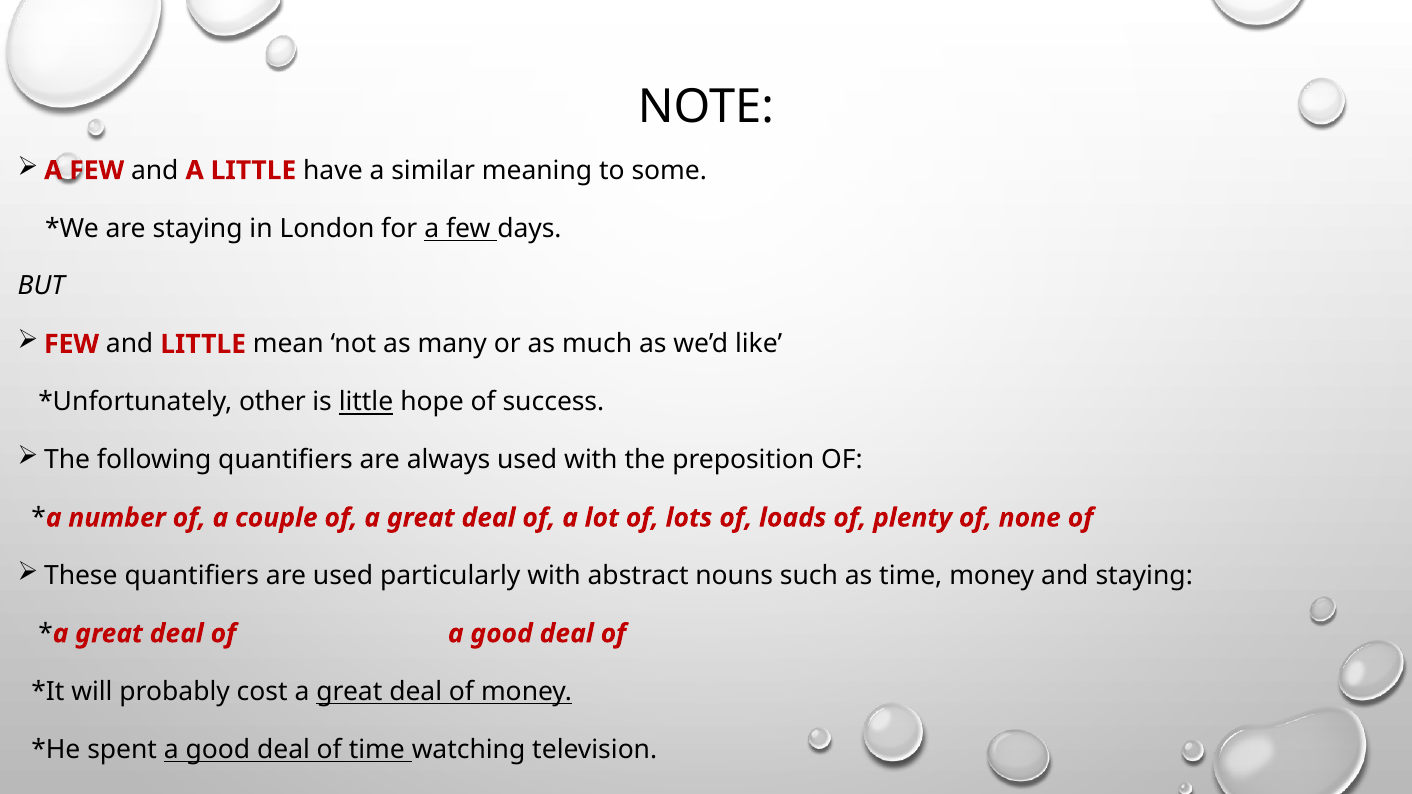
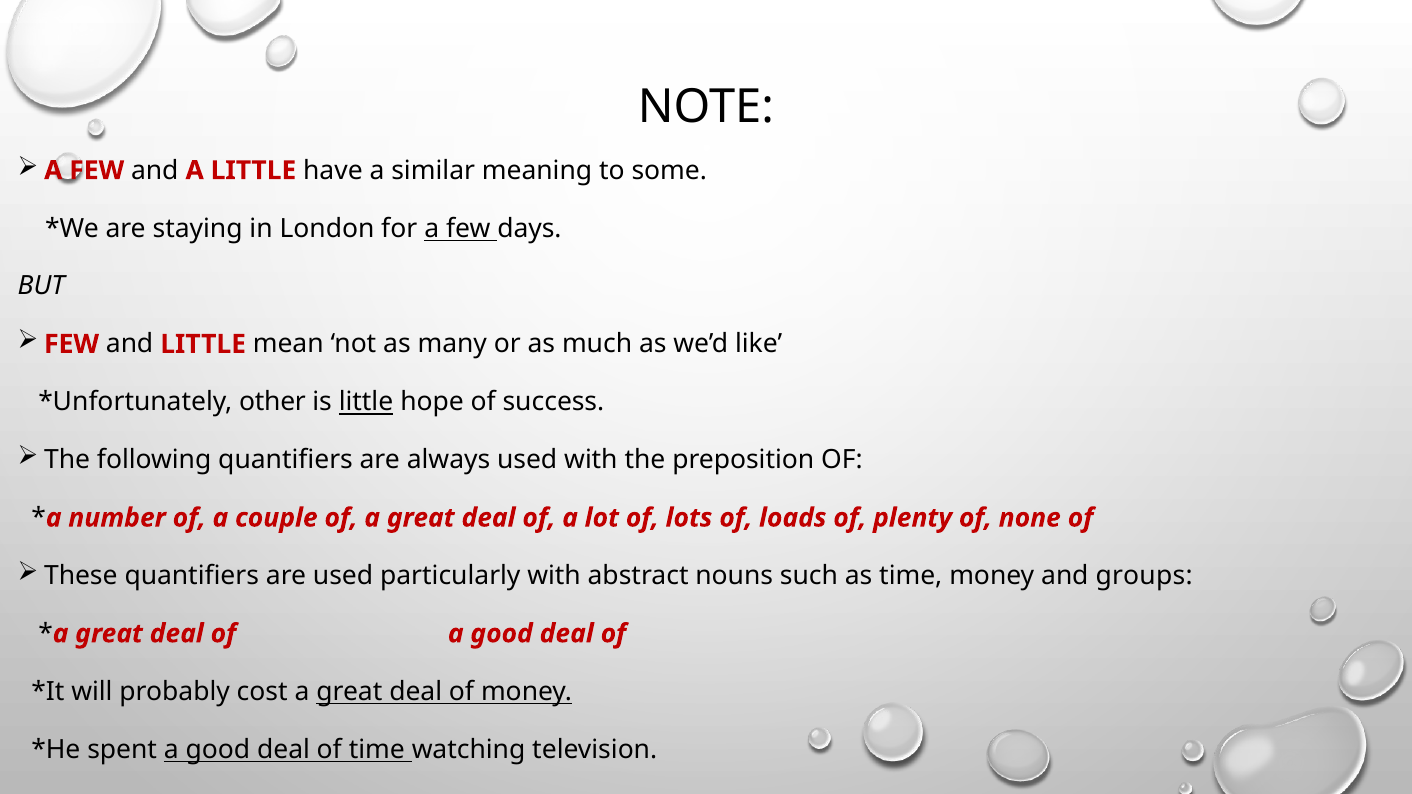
and staying: staying -> groups (1144, 576)
